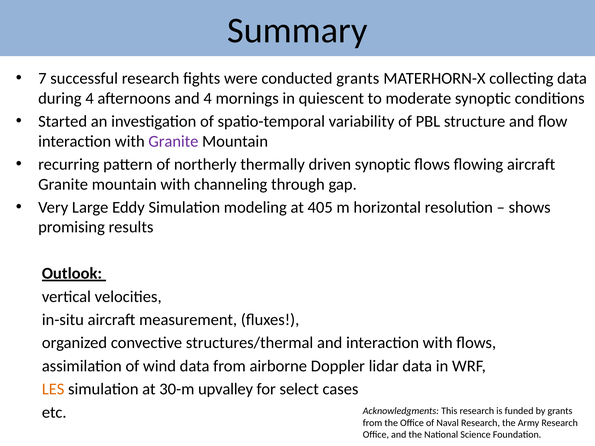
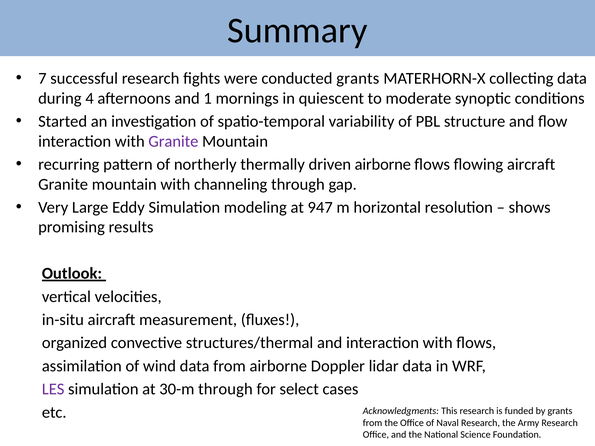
and 4: 4 -> 1 (208, 98)
driven synoptic: synoptic -> airborne (383, 164)
405: 405 -> 947 (320, 207)
LES colour: orange -> purple (53, 389)
30-m upvalley: upvalley -> through (225, 389)
